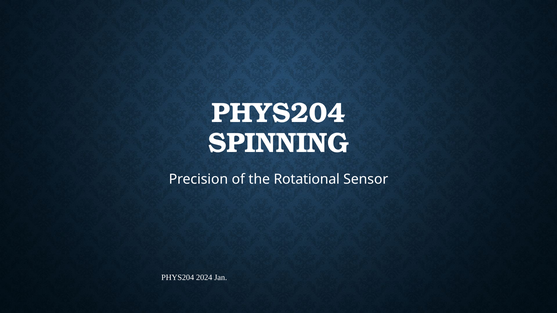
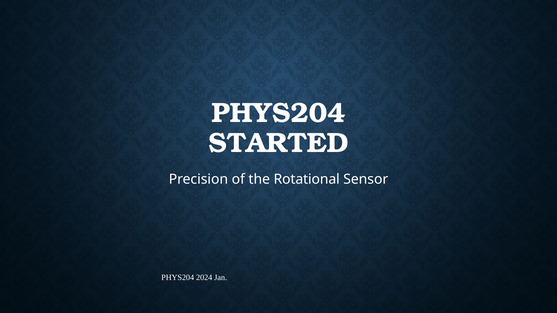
SPINNING: SPINNING -> STARTED (279, 143)
